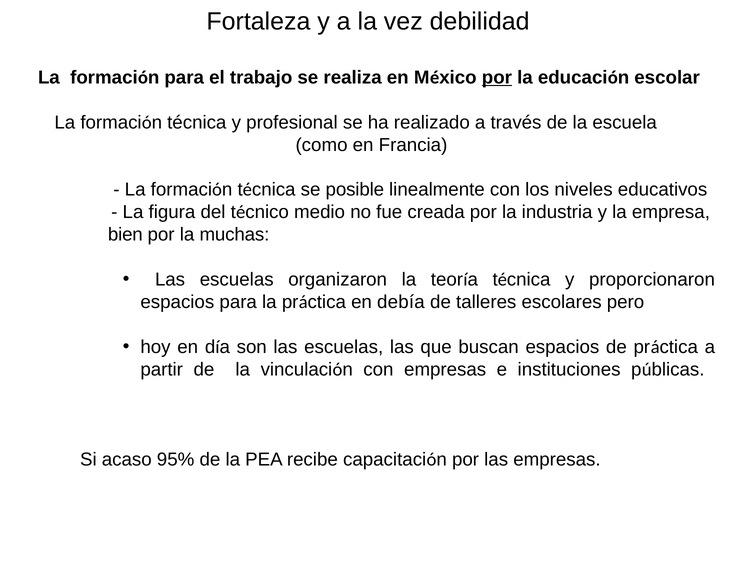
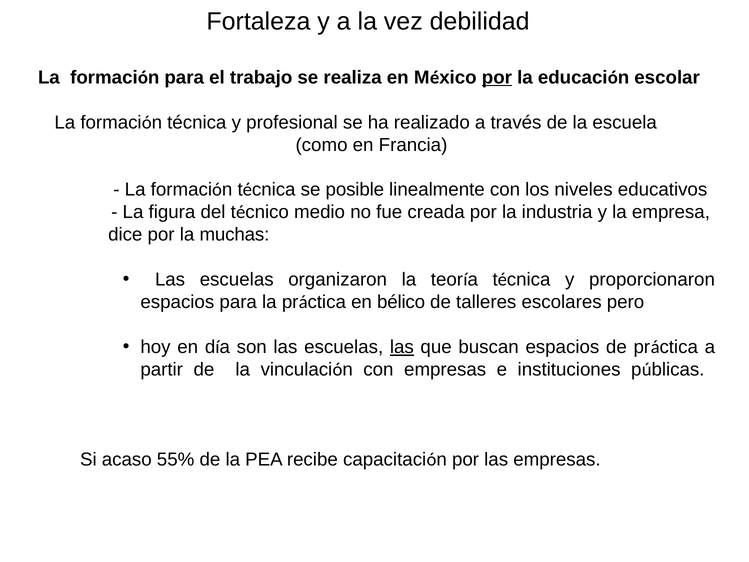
bien: bien -> dice (125, 235)
debía: debía -> bélico (401, 302)
las underline: none -> present (402, 347)
95%: 95% -> 55% (176, 459)
